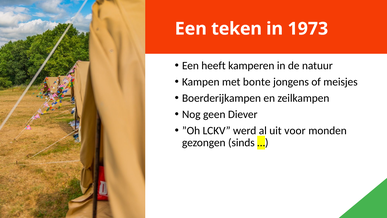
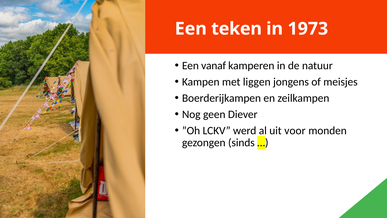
heeft: heeft -> vanaf (214, 65)
bonte: bonte -> liggen (257, 82)
